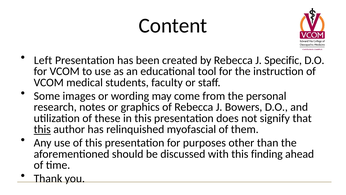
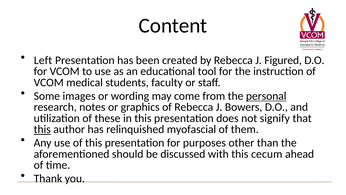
Specific: Specific -> Figured (283, 60)
personal underline: none -> present (266, 96)
finding: finding -> cecum (267, 154)
